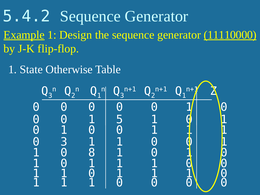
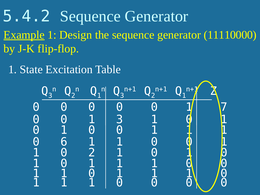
11110000 underline: present -> none (230, 35)
Otherwise: Otherwise -> Excitation (69, 69)
0: 0 -> 7 (224, 107)
1 5: 5 -> 3 (120, 120)
0 3: 3 -> 6 (64, 142)
0 8: 8 -> 2 (92, 153)
